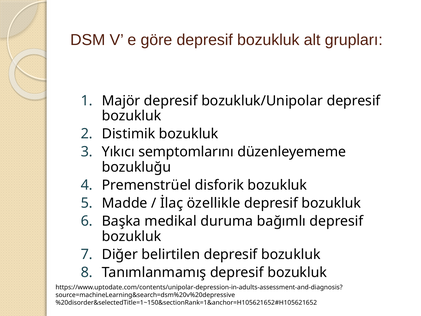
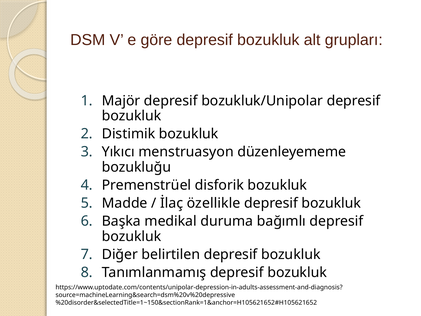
semptomlarını: semptomlarını -> menstruasyon (186, 152)
